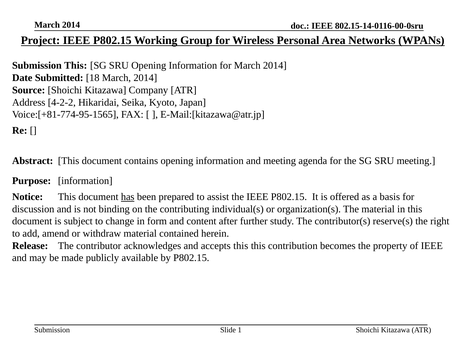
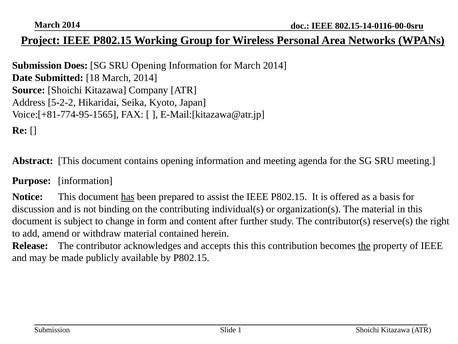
Submission This: This -> Does (76, 66)
4-2-2: 4-2-2 -> 5-2-2 (62, 102)
the underline: none -> present (364, 245)
